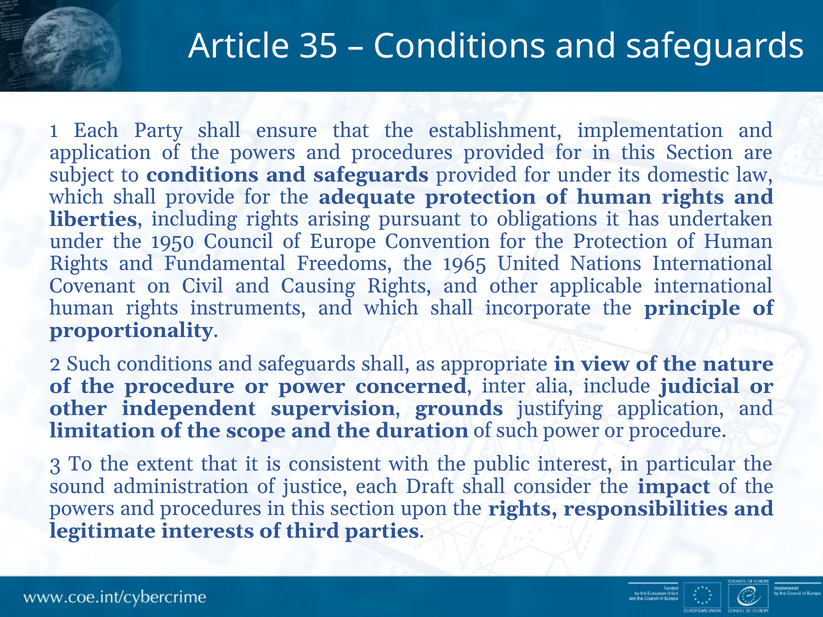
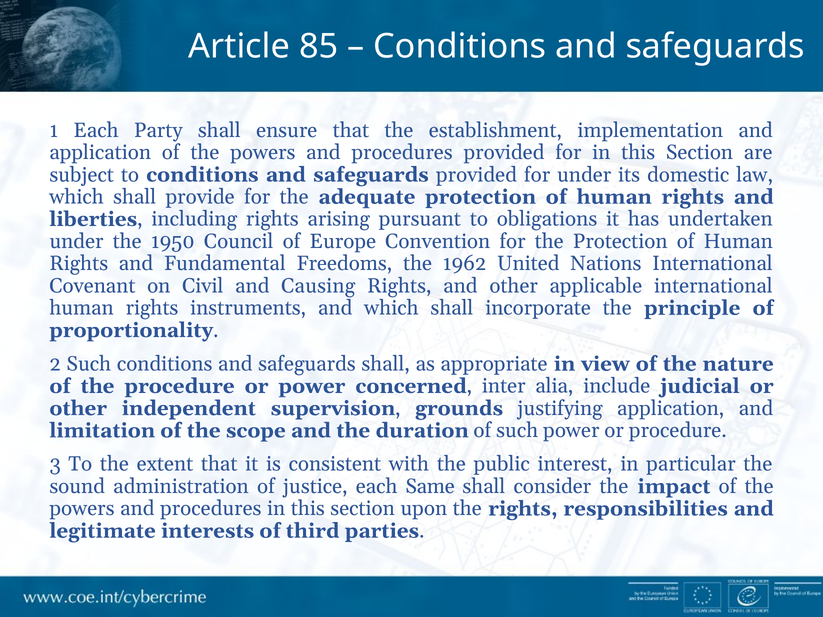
35: 35 -> 85 (319, 46)
1965: 1965 -> 1962 (465, 264)
Draft: Draft -> Same (430, 487)
